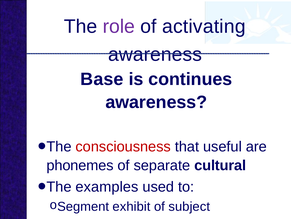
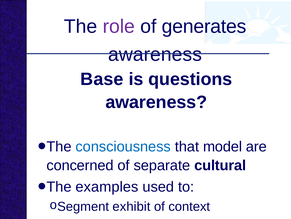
activating: activating -> generates (204, 26)
continues: continues -> questions (190, 79)
consciousness colour: red -> blue (123, 146)
useful: useful -> model (223, 146)
phonemes: phonemes -> concerned (80, 165)
subject: subject -> context (189, 206)
